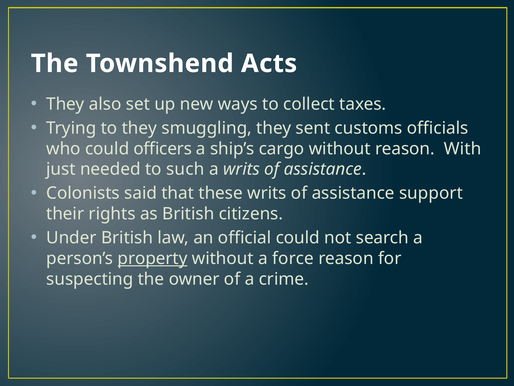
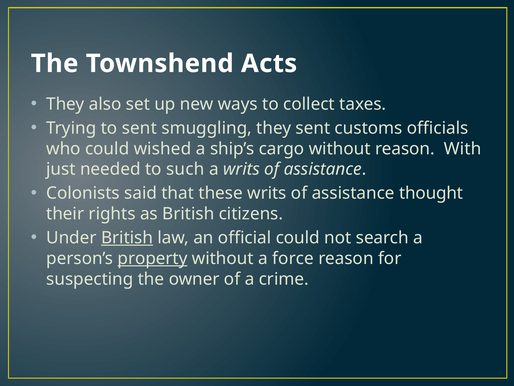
to they: they -> sent (139, 128)
officers: officers -> wished (163, 149)
support: support -> thought (431, 193)
British underline: none -> present (127, 238)
